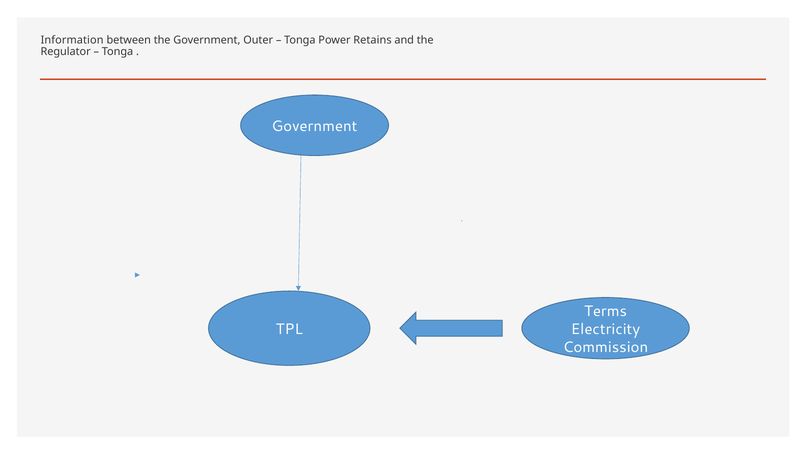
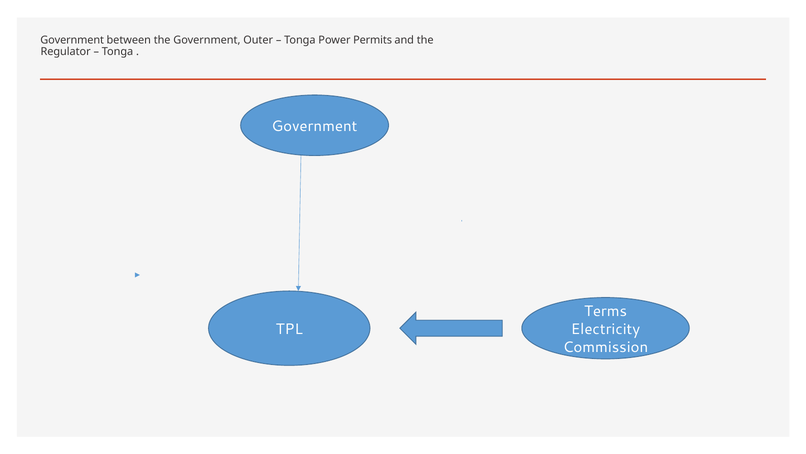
Information: Information -> Government (72, 40)
Retains: Retains -> Permits (373, 40)
